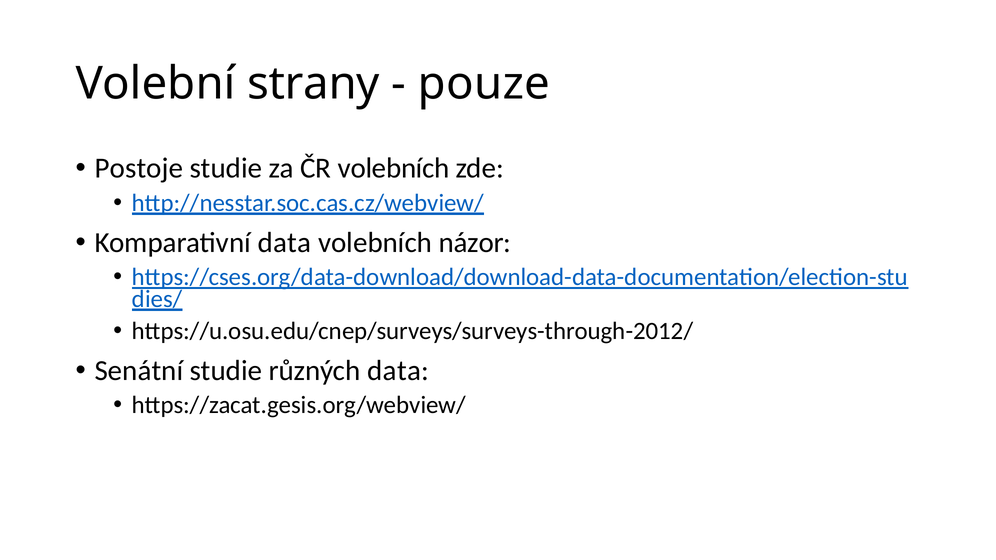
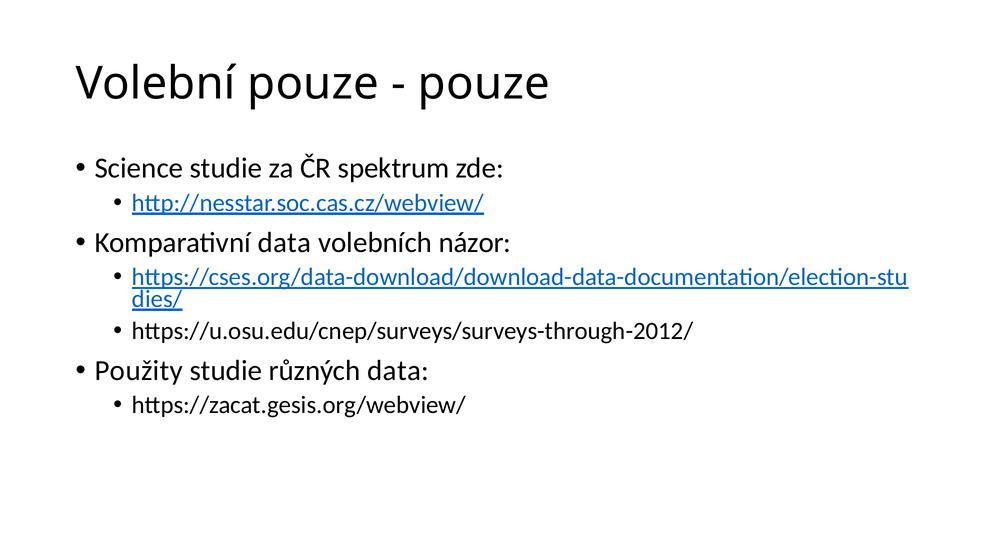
Volební strany: strany -> pouze (313, 84)
Postoje: Postoje -> Science (139, 168)
ČR volebních: volebních -> spektrum (394, 168)
Senátní: Senátní -> Použity (139, 371)
